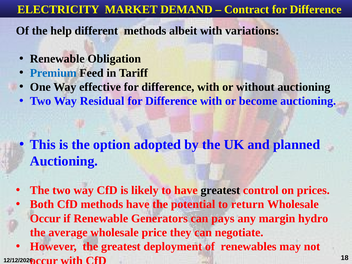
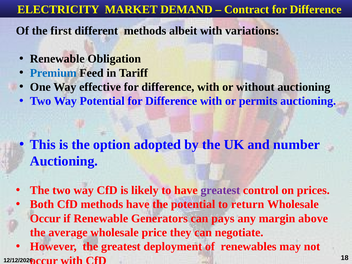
help: help -> first (61, 31)
Way Residual: Residual -> Potential (102, 101)
become: become -> permits (258, 101)
planned: planned -> number (297, 145)
greatest colour: black -> purple (220, 190)
hydro: hydro -> above (313, 218)
